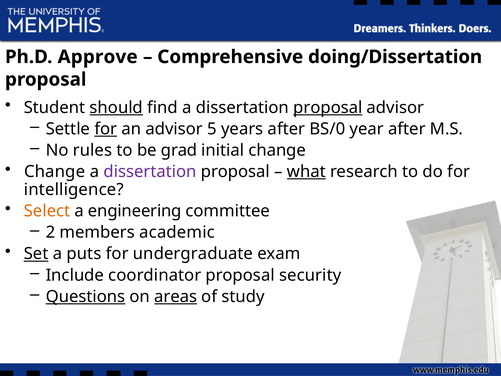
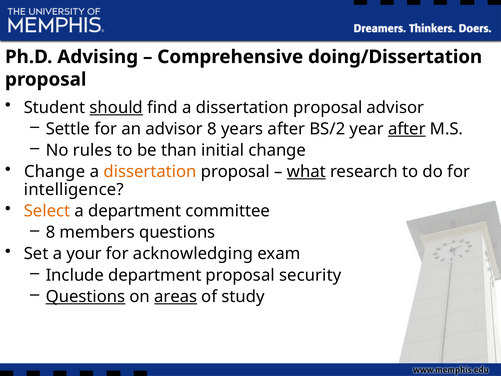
Approve: Approve -> Advising (98, 57)
proposal underline: present -> none (328, 107)
for underline: present -> none (106, 129)
advisor 5: 5 -> 8 (212, 129)
BS/0: BS/0 -> BS/2 (327, 129)
after underline: none -> present (407, 129)
grad: grad -> than (179, 150)
dissertation colour: purple -> orange (150, 172)
a engineering: engineering -> department (135, 211)
2: 2 -> 8 (50, 232)
members academic: academic -> questions (177, 232)
Set underline: present -> none (36, 254)
puts: puts -> your (84, 254)
undergraduate: undergraduate -> acknowledging (193, 254)
Include coordinator: coordinator -> department (155, 275)
